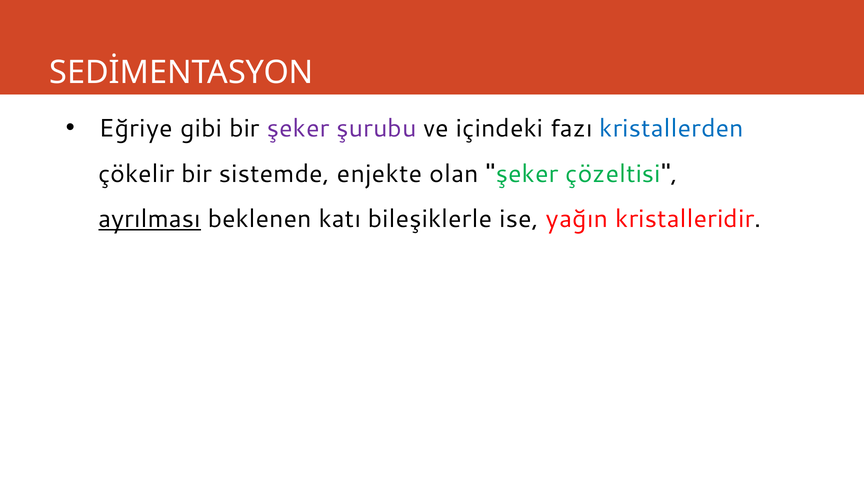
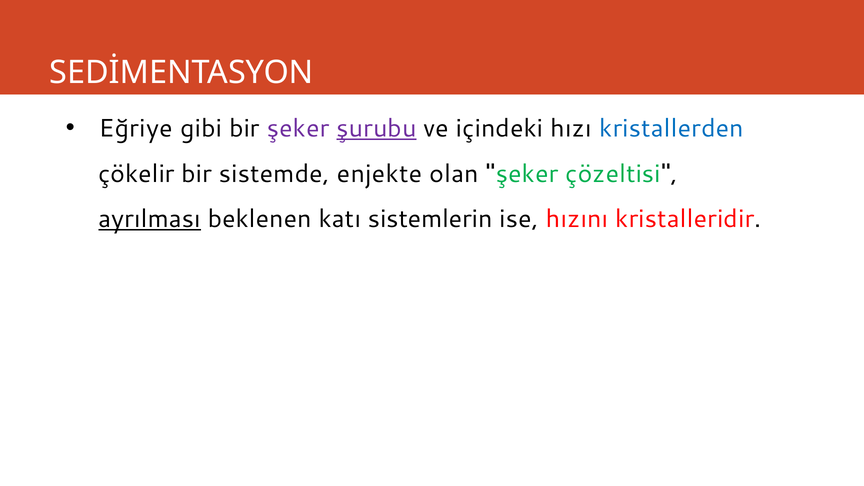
şurubu underline: none -> present (376, 128)
fazı: fazı -> hızı (571, 128)
bileşiklerle: bileşiklerle -> sistemlerin (430, 219)
yağın: yağın -> hızını (577, 219)
